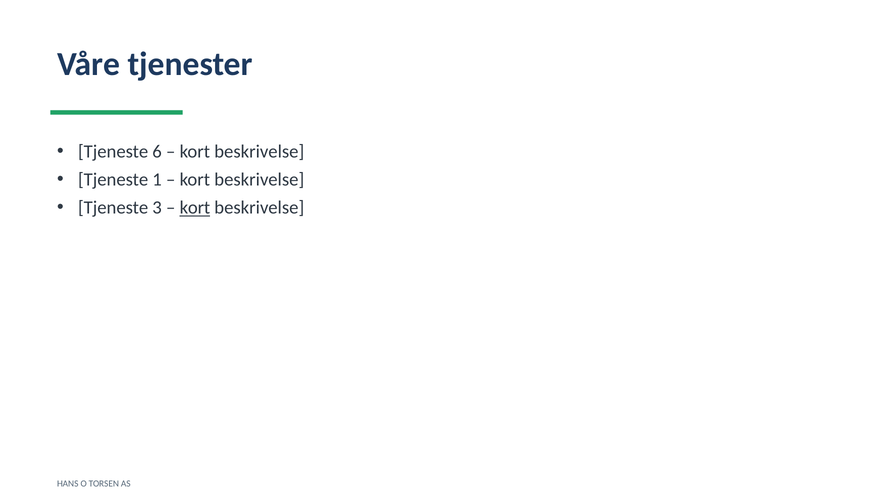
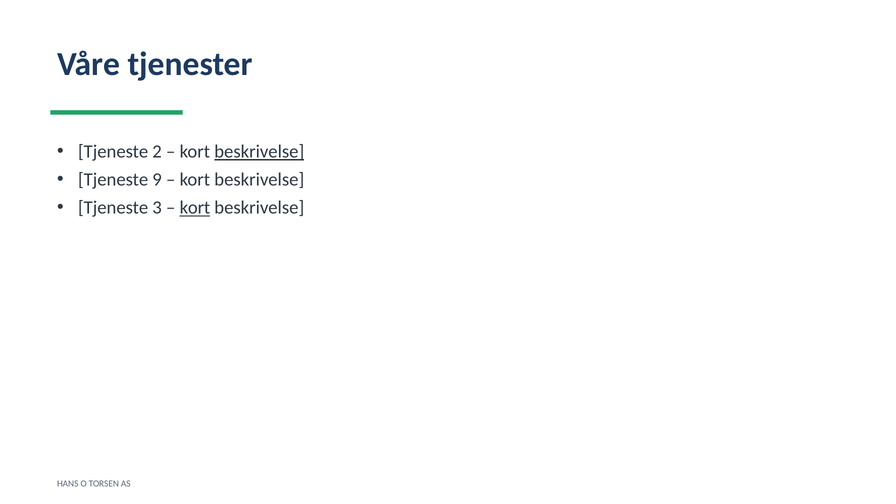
6: 6 -> 2 (157, 152)
beskrivelse underline: none -> present (259, 152)
1: 1 -> 9 (157, 180)
